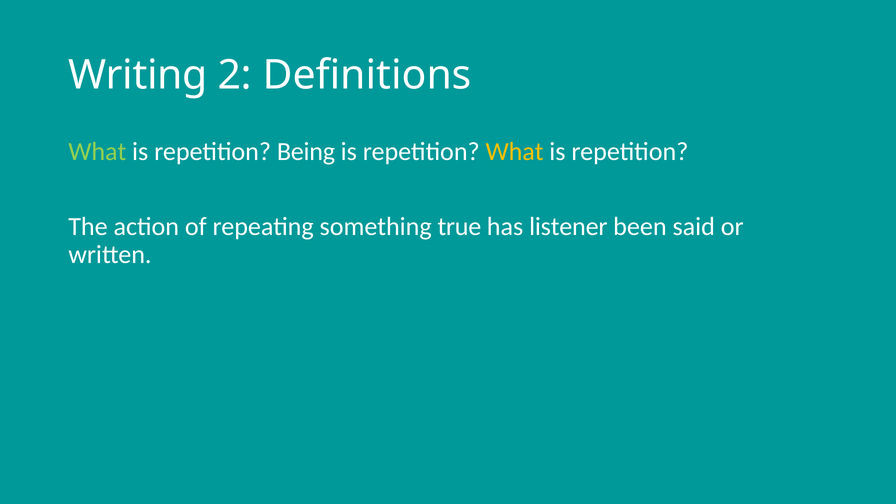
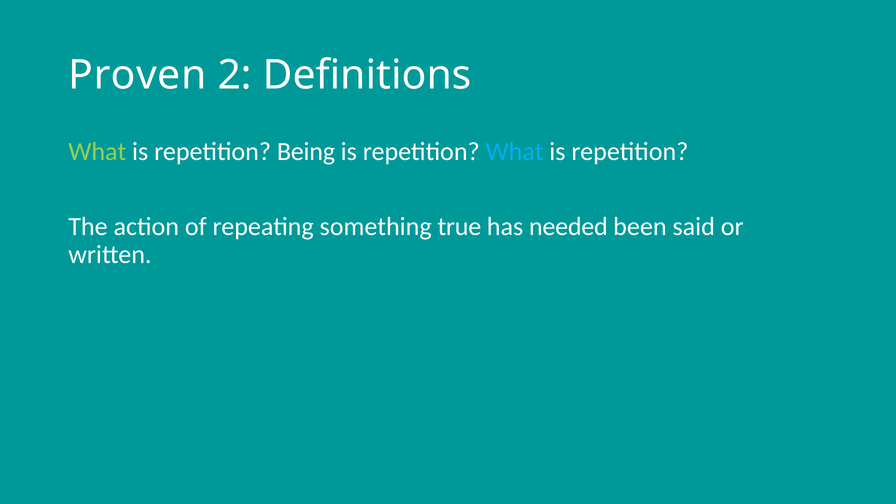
Writing: Writing -> Proven (137, 75)
What colour: yellow -> light blue (515, 151)
listener: listener -> needed (568, 227)
